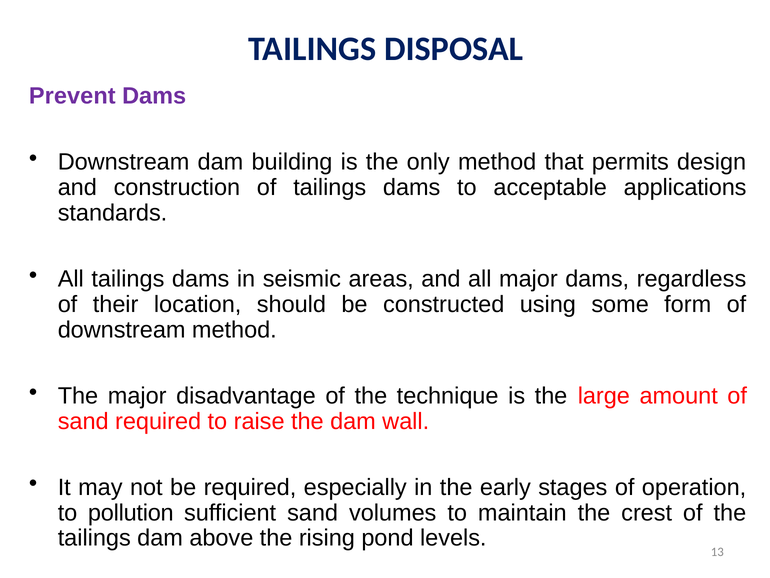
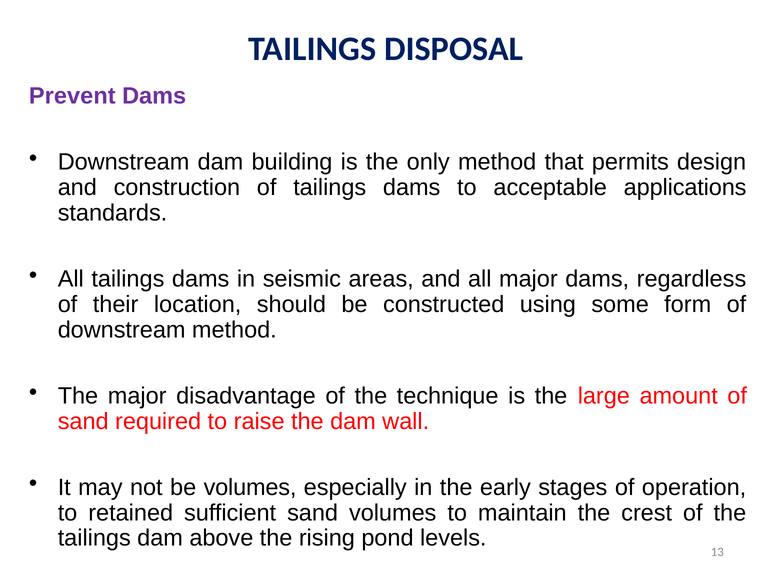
be required: required -> volumes (250, 487)
pollution: pollution -> retained (131, 512)
